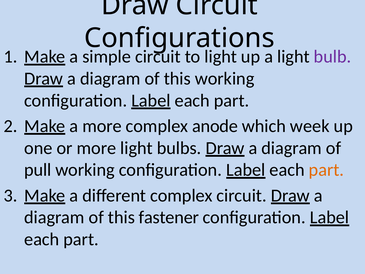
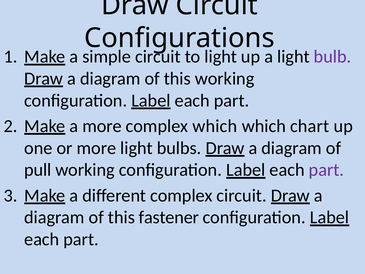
complex anode: anode -> which (215, 126)
week: week -> chart (310, 126)
part colour: orange -> purple (326, 170)
